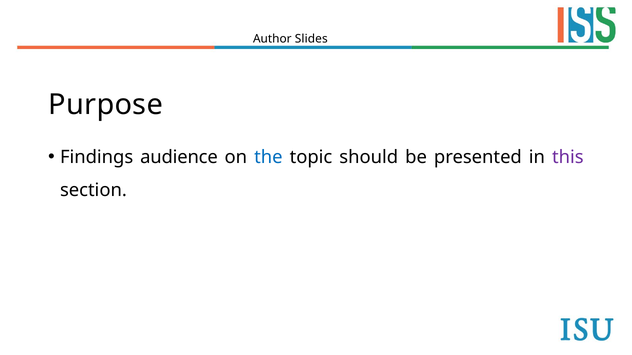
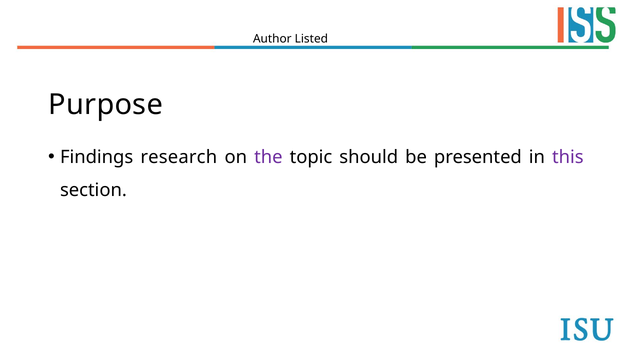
Slides: Slides -> Listed (311, 39)
audience: audience -> research (179, 157)
the colour: blue -> purple (268, 157)
